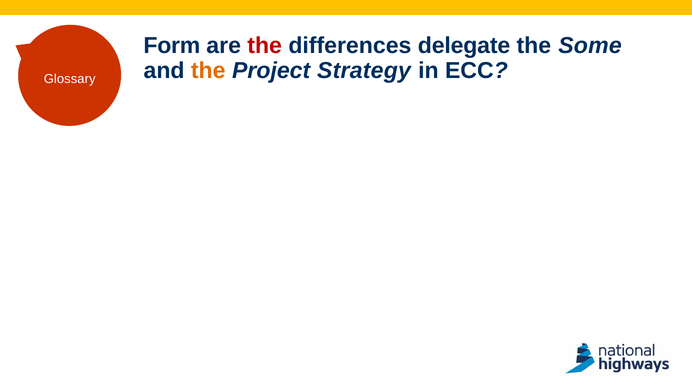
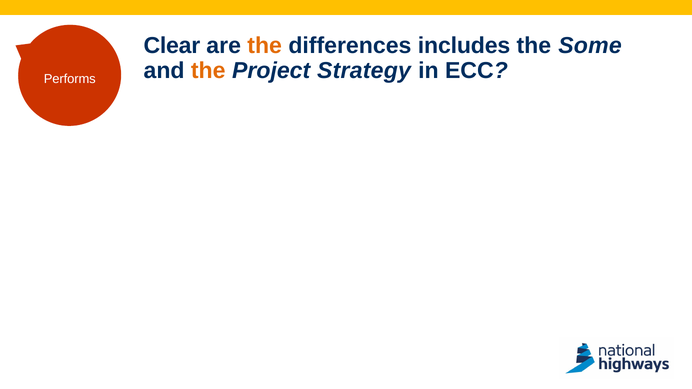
Form: Form -> Clear (172, 46)
the colour: red -> orange (265, 46)
delegate: delegate -> includes (464, 46)
Glossary: Glossary -> Performs (70, 79)
